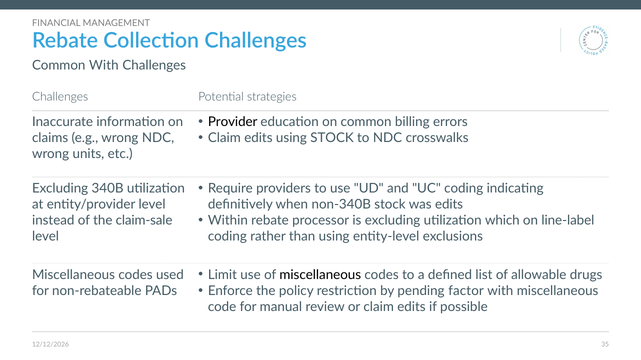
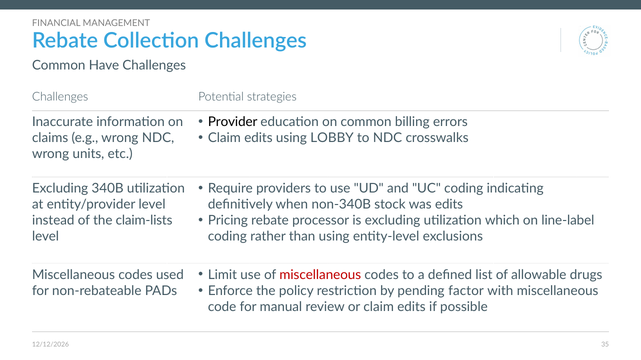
Common With: With -> Have (104, 66)
using STOCK: STOCK -> LOBBY (332, 138)
Within: Within -> Pricing (228, 221)
claim-sale: claim-sale -> claim-lists (144, 221)
miscellaneous colour: black -> red (320, 275)
